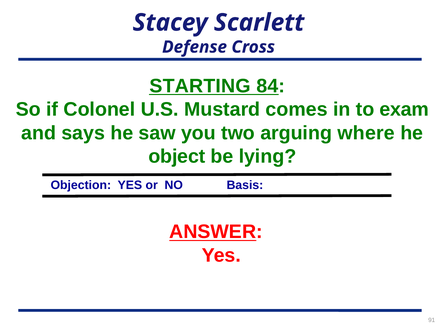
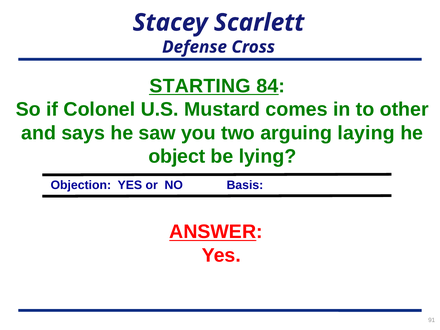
exam: exam -> other (404, 110)
where: where -> laying (366, 133)
